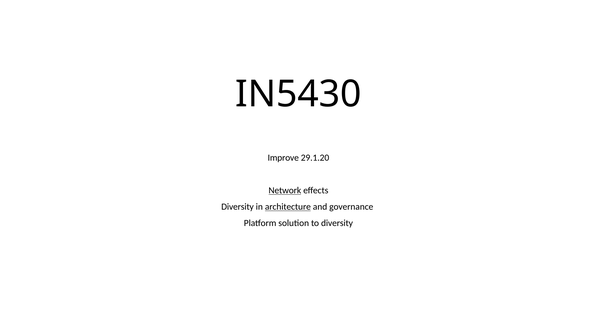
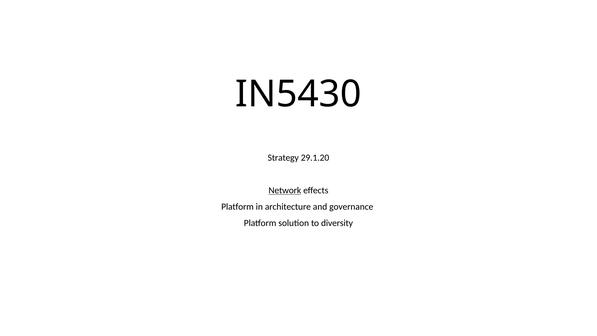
Improve: Improve -> Strategy (283, 158)
Diversity: Diversity -> Platform (238, 207)
architecture underline: present -> none (288, 207)
